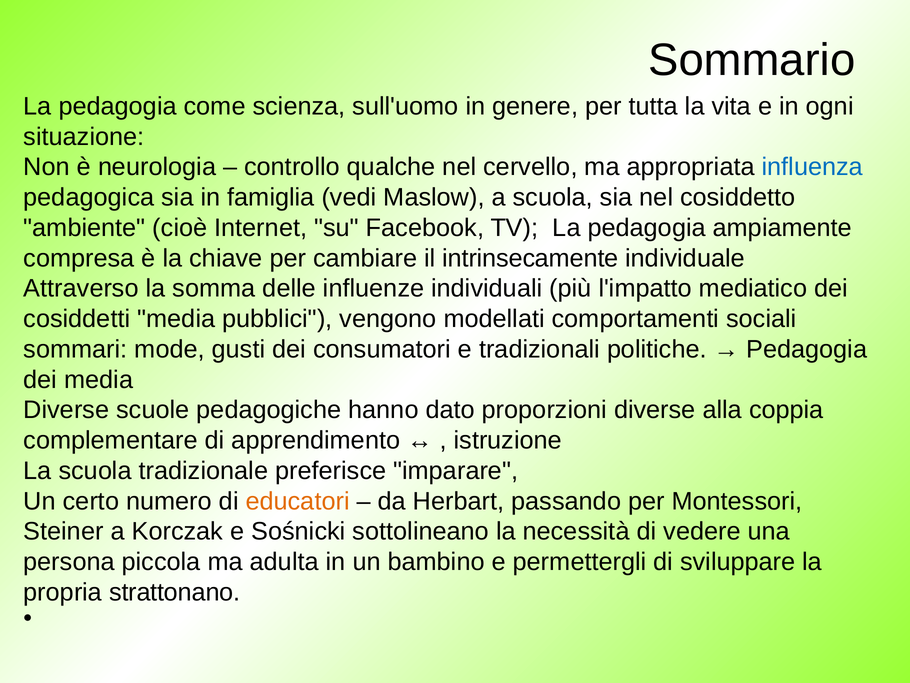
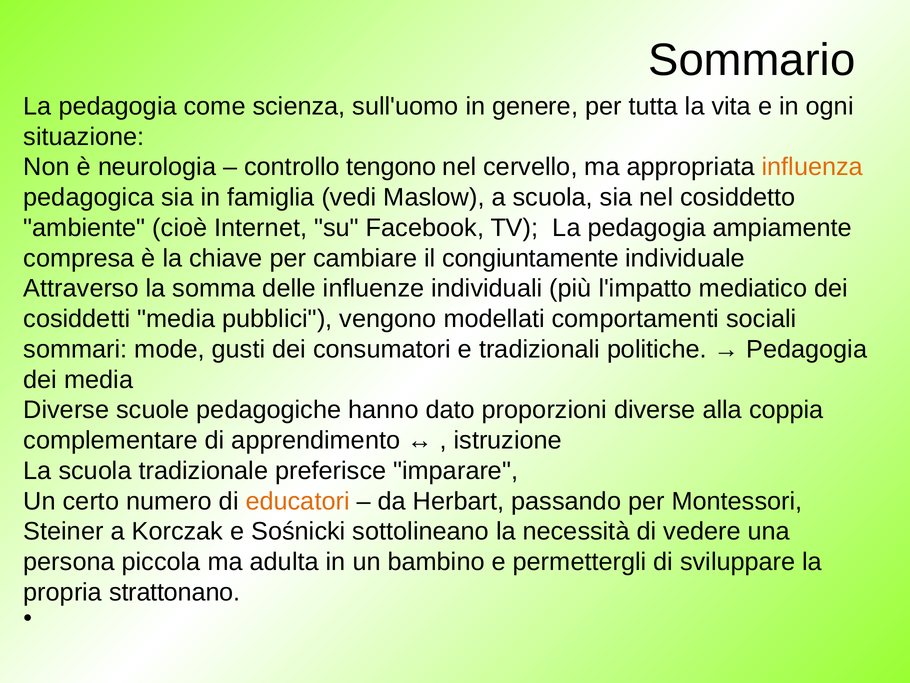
qualche: qualche -> tengono (391, 167)
influenza colour: blue -> orange (812, 167)
intrinsecamente: intrinsecamente -> congiuntamente (530, 258)
